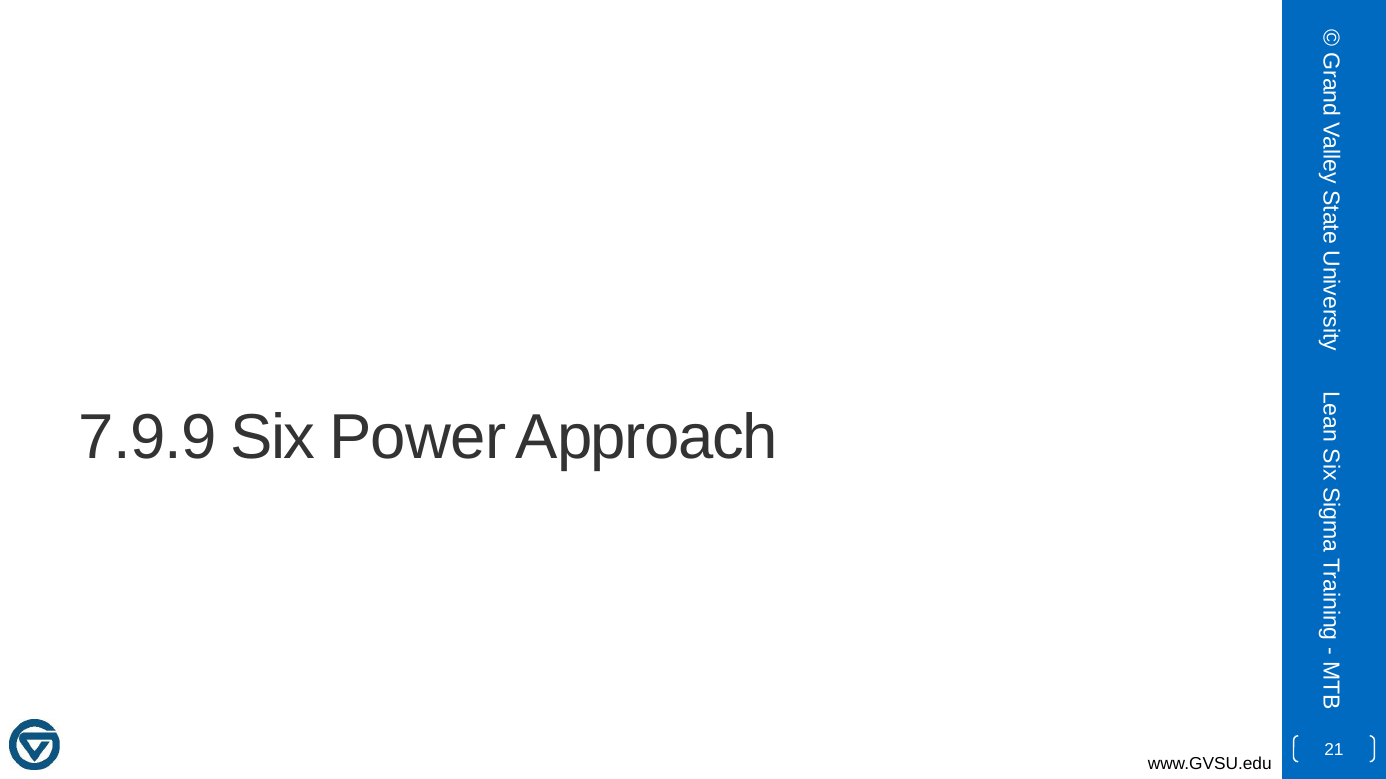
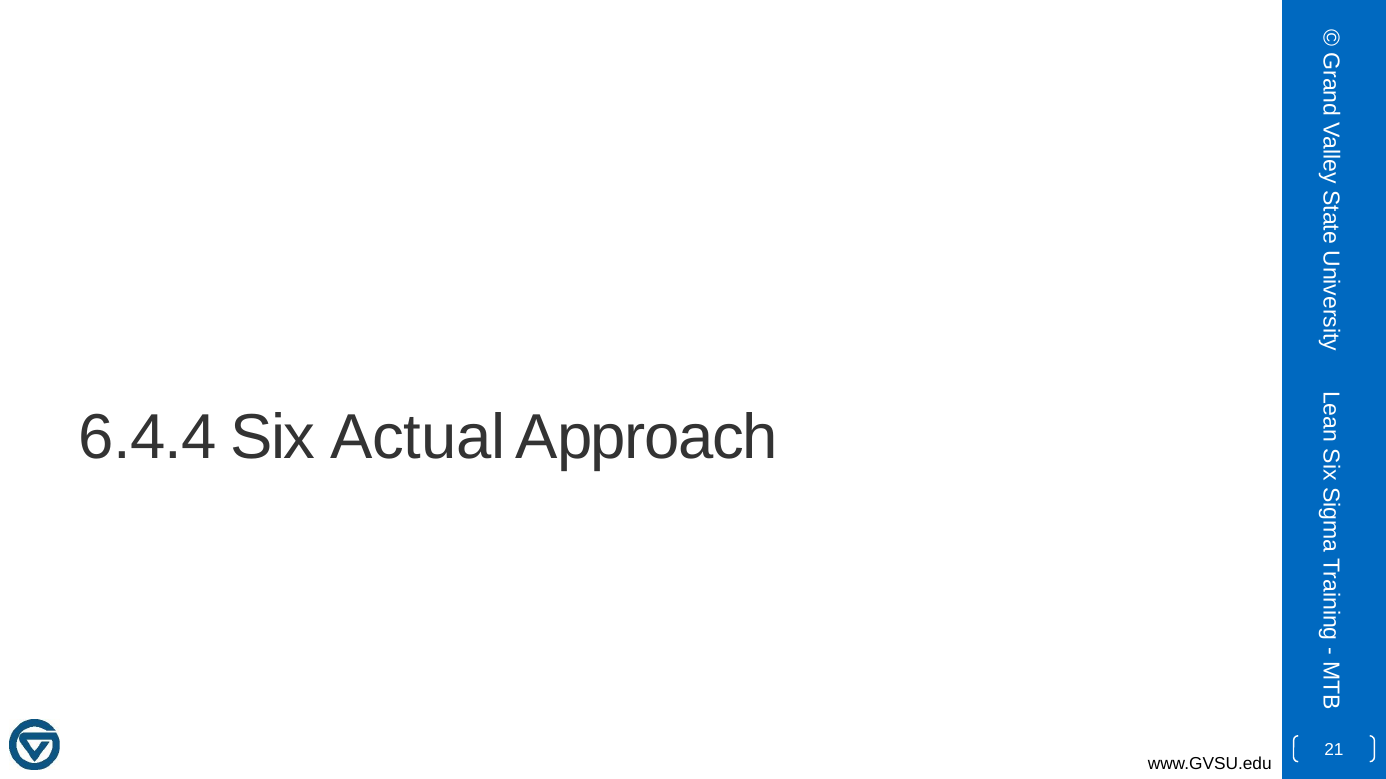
7.9.9: 7.9.9 -> 6.4.4 (148, 438)
Power: Power -> Actual (418, 438)
